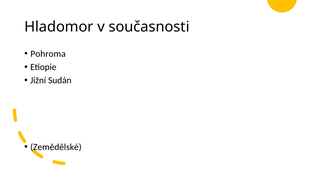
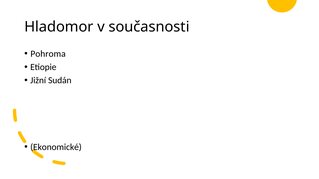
Zemědělské: Zemědělské -> Ekonomické (56, 147)
